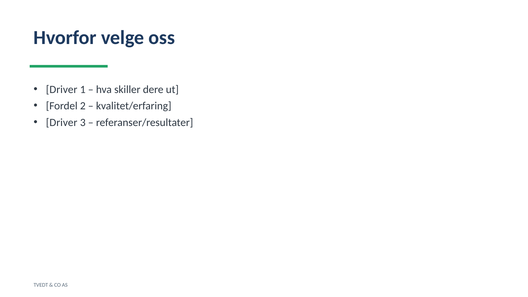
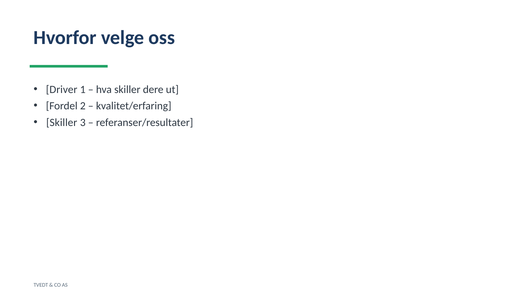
Driver: Driver -> Skiller (62, 122)
